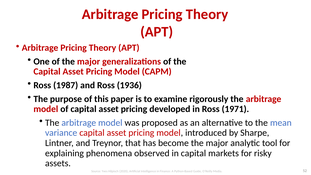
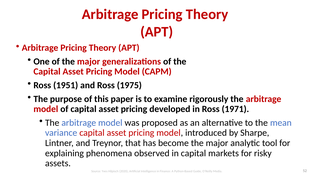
1987: 1987 -> 1951 (66, 85)
1936: 1936 -> 1975 (129, 85)
